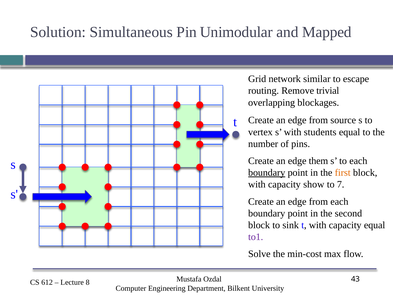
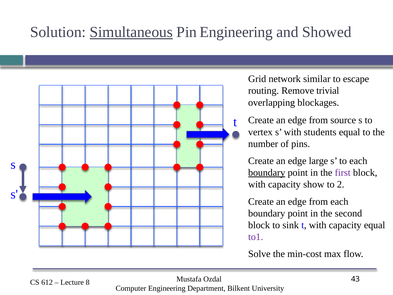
Simultaneous underline: none -> present (131, 32)
Pin Unimodular: Unimodular -> Engineering (236, 32)
Mapped: Mapped -> Showed (327, 32)
them: them -> large (318, 161)
first colour: orange -> purple (343, 173)
7: 7 -> 2 (341, 184)
